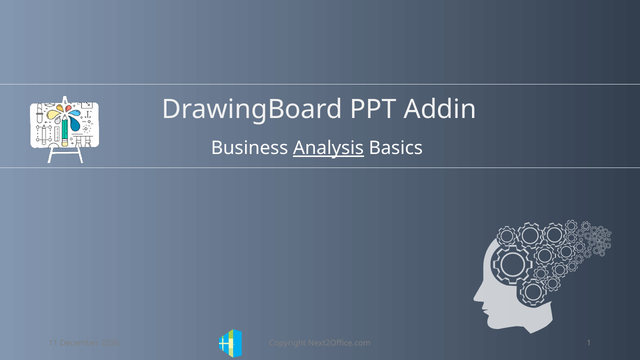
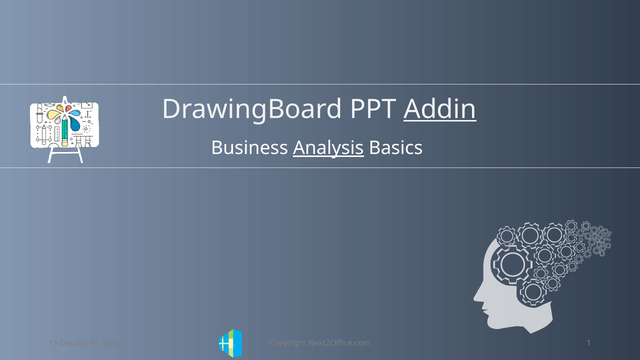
Addin underline: none -> present (440, 109)
